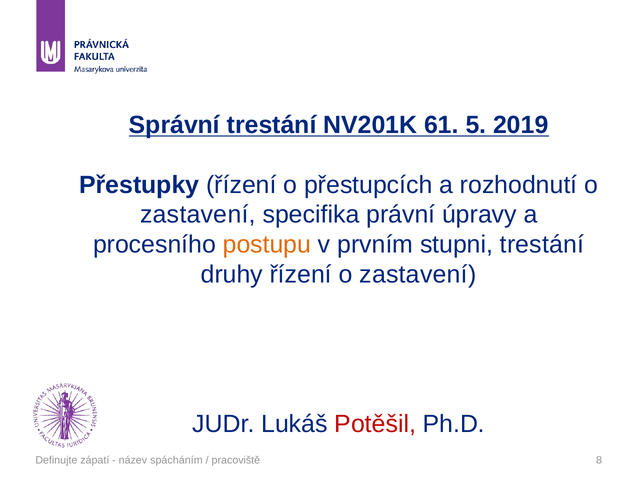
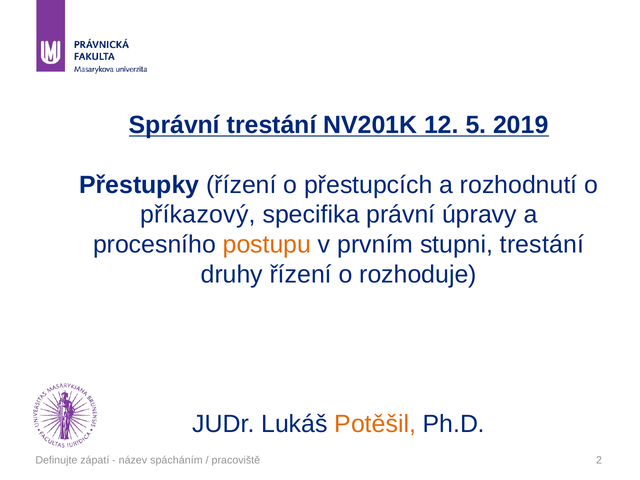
61: 61 -> 12 (441, 125)
zastavení: zastavení -> příkazový (198, 215)
řízení o zastavení: zastavení -> rozhoduje (418, 274)
Potěšil colour: red -> orange (375, 424)
8: 8 -> 2 (599, 460)
